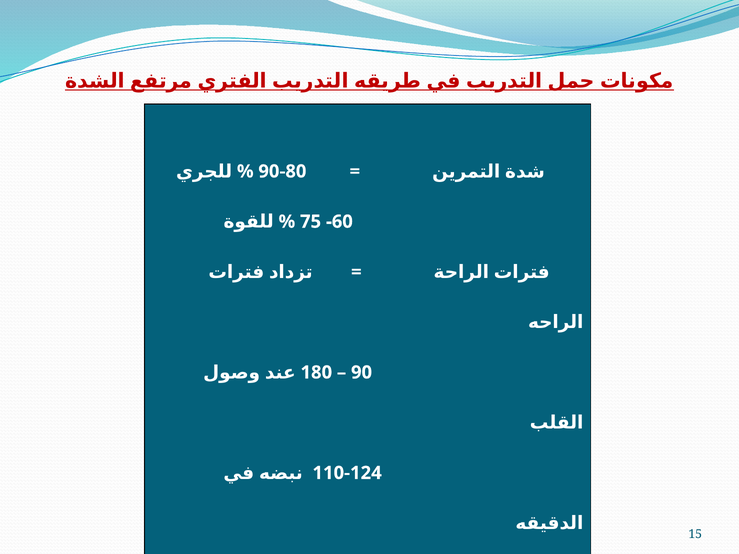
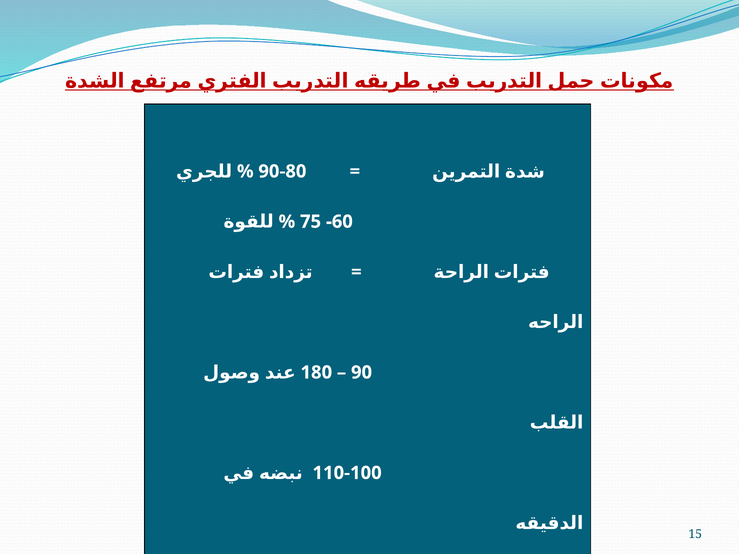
110-124: 110-124 -> 110-100 (347, 473)
